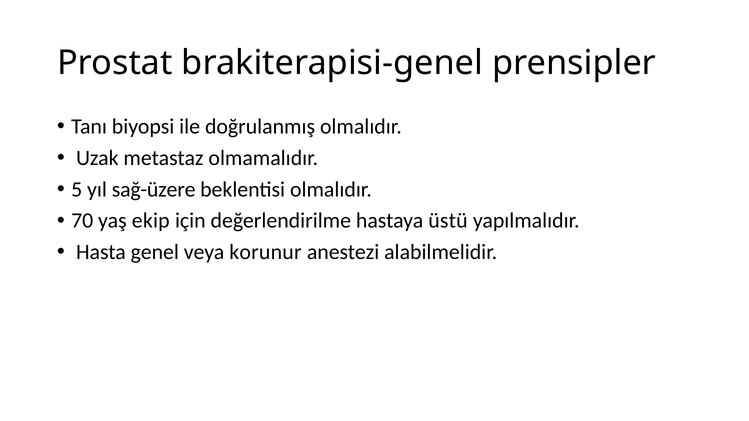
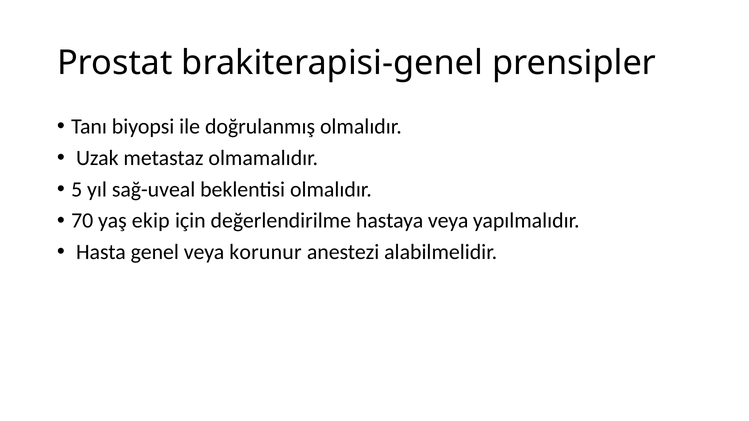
sağ-üzere: sağ-üzere -> sağ-uveal (154, 189)
hastaya üstü: üstü -> veya (448, 221)
